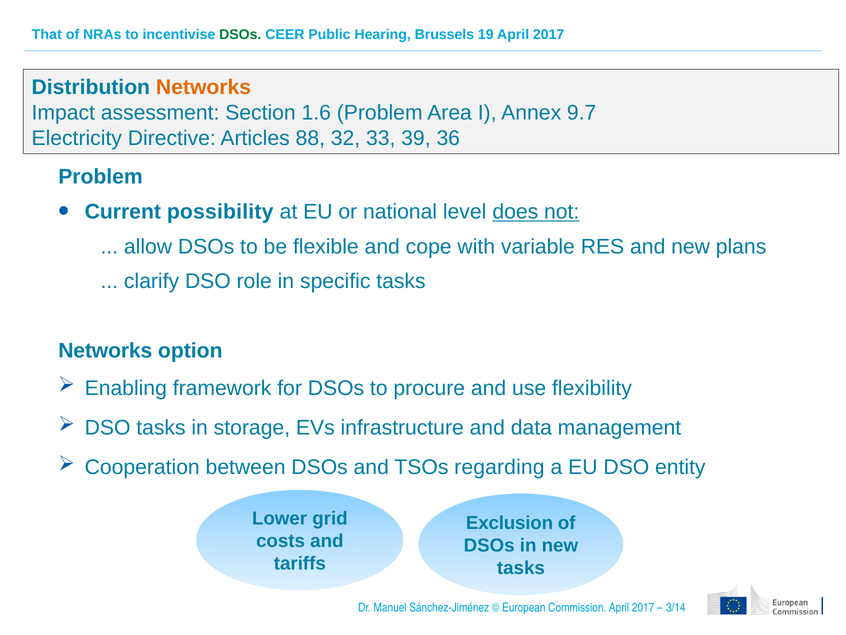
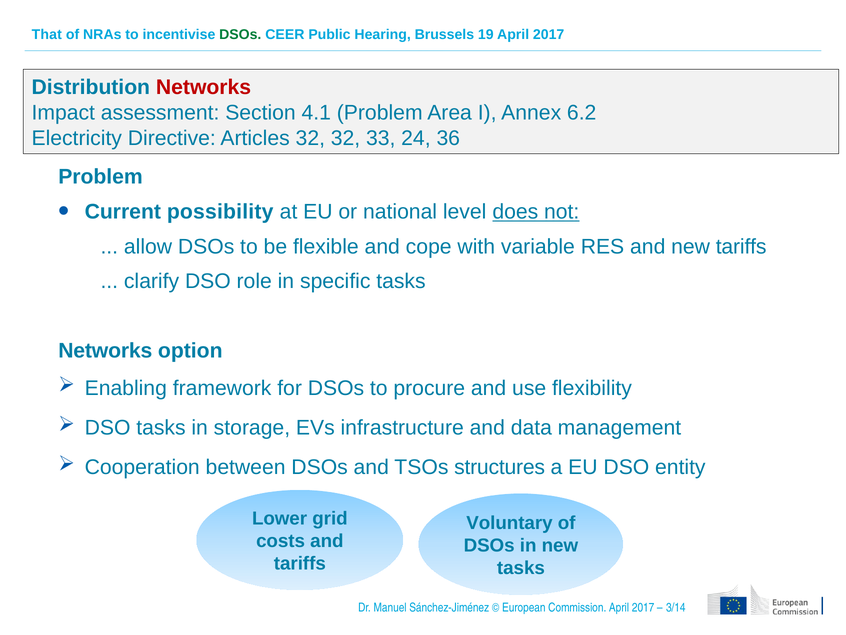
Networks colour: orange -> red (204, 87)
1.6: 1.6 -> 4.1 (316, 113)
9.7: 9.7 -> 6.2 (582, 113)
Articles 88: 88 -> 32 (310, 138)
39: 39 -> 24 (416, 138)
new plans: plans -> tariffs (741, 246)
regarding: regarding -> structures (500, 467)
Exclusion: Exclusion -> Voluntary (509, 522)
